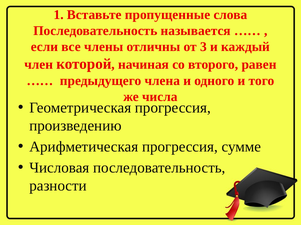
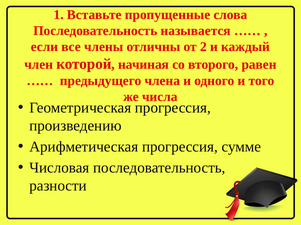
3: 3 -> 2 (203, 47)
